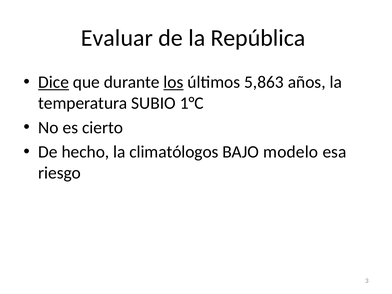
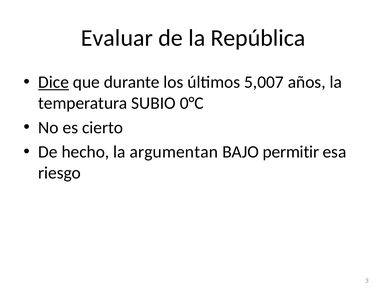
los underline: present -> none (173, 82)
5,863: 5,863 -> 5,007 (264, 82)
1°C: 1°C -> 0°C (192, 103)
climatólogos: climatólogos -> argumentan (174, 152)
modelo: modelo -> permitir (291, 152)
